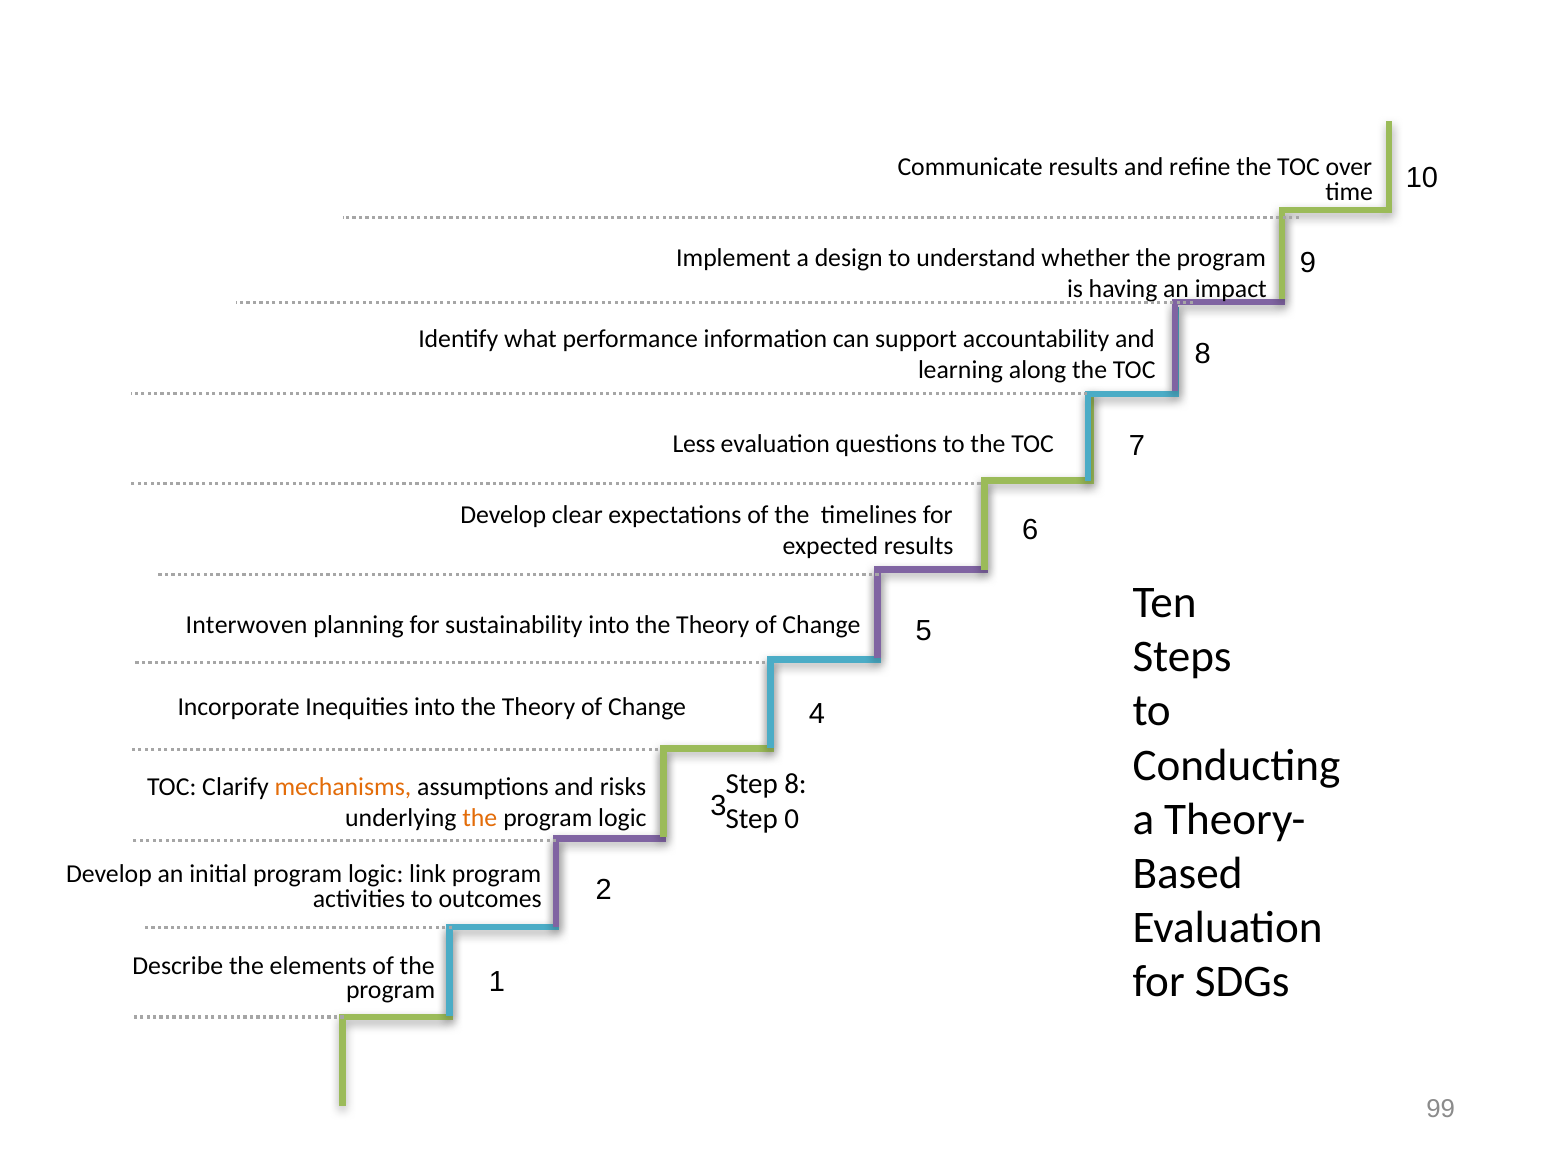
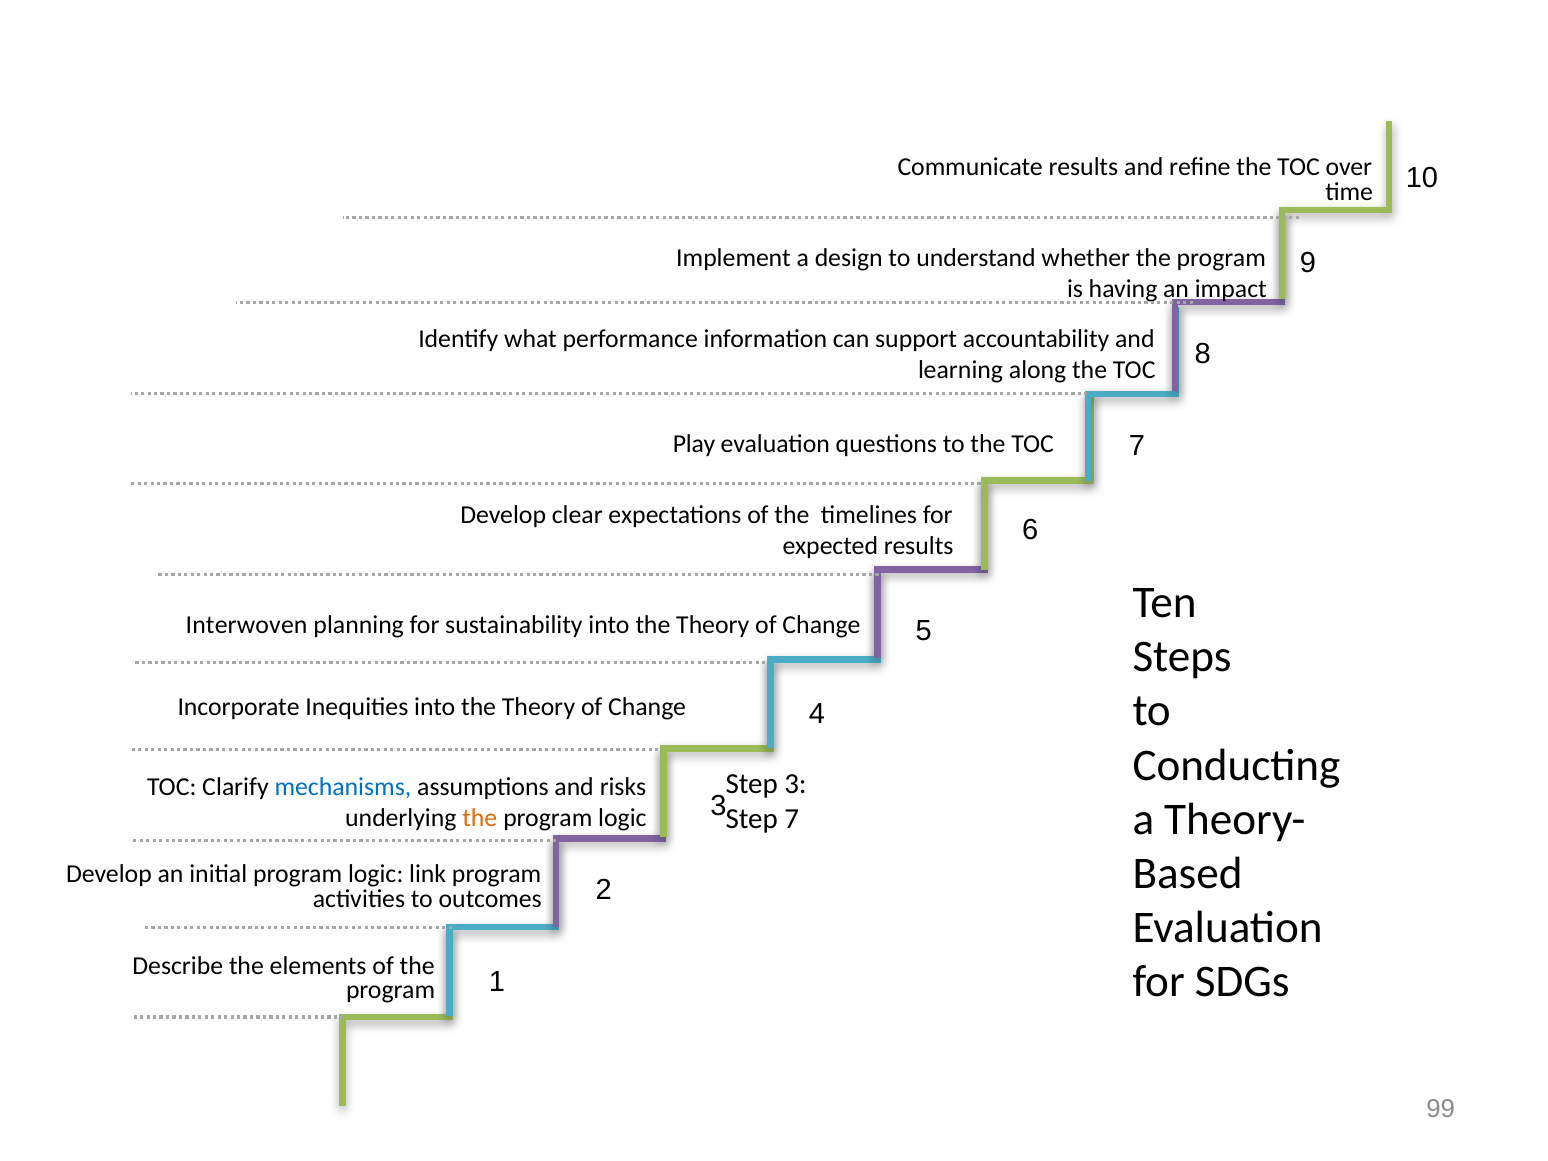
Less: Less -> Play (694, 444)
Step 8: 8 -> 3 (795, 784)
mechanisms colour: orange -> blue (343, 787)
Step 0: 0 -> 7 (792, 819)
